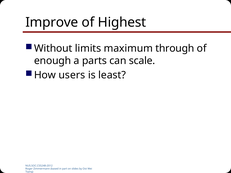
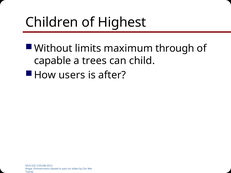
Improve: Improve -> Children (52, 22)
enough: enough -> capable (53, 61)
parts: parts -> trees (94, 61)
scale: scale -> child (142, 61)
least: least -> after (112, 75)
